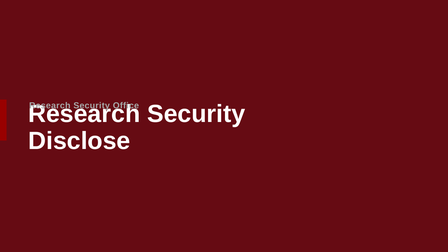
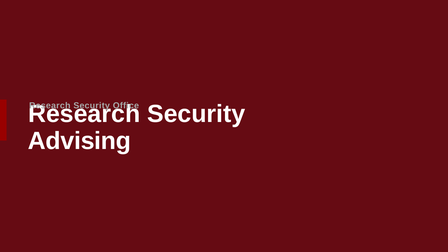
Disclose: Disclose -> Advising (79, 141)
